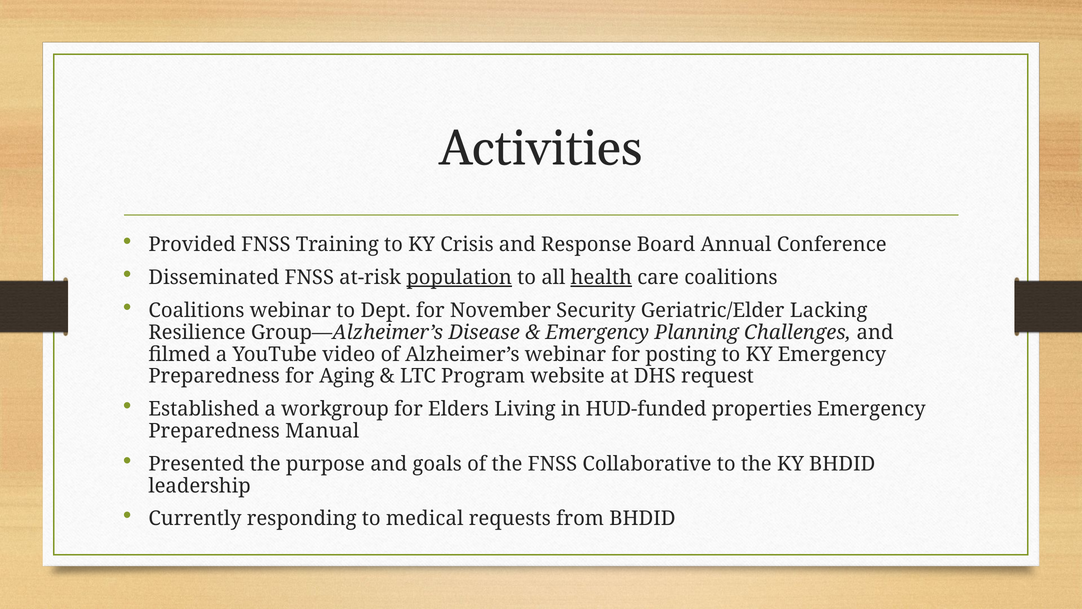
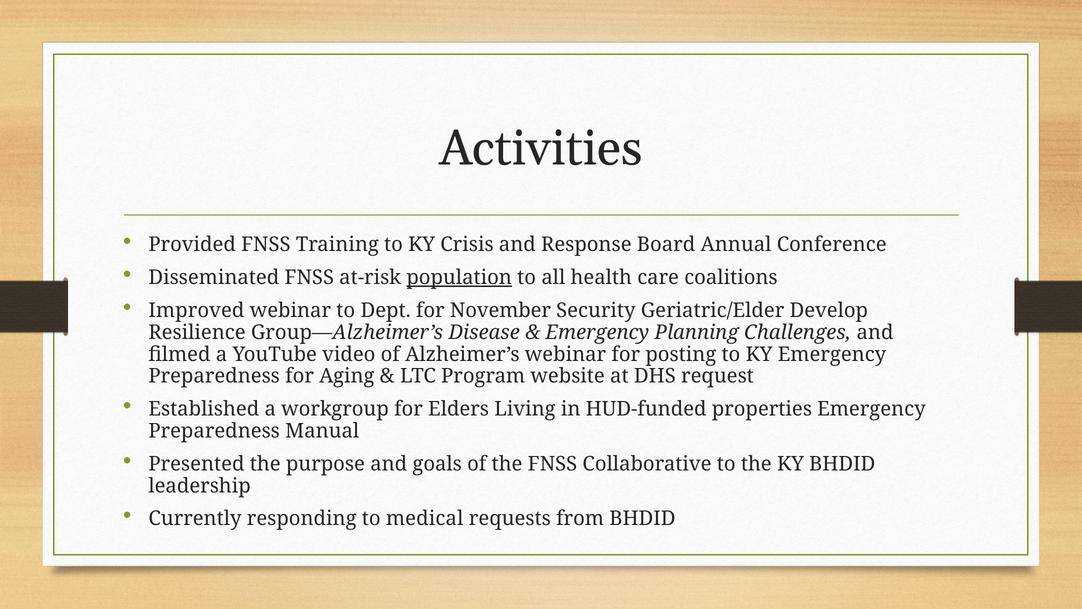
health underline: present -> none (601, 277)
Coalitions: Coalitions -> Improved (196, 310)
Lacking: Lacking -> Develop (829, 310)
